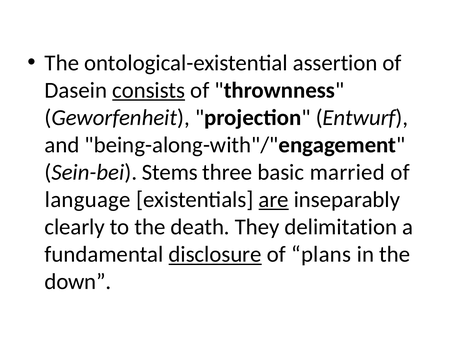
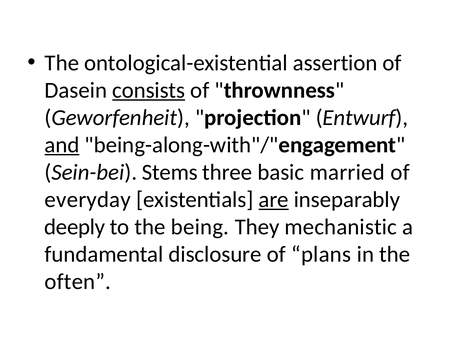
and underline: none -> present (62, 145)
language: language -> everyday (88, 200)
clearly: clearly -> deeply (75, 228)
death: death -> being (200, 228)
delimitation: delimitation -> mechanistic (341, 228)
disclosure underline: present -> none (215, 255)
down: down -> often (78, 282)
